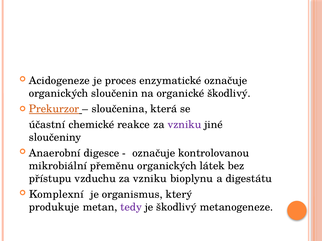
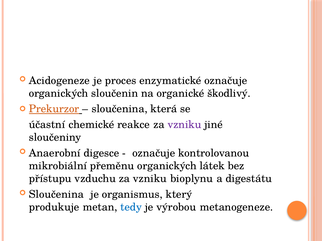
Komplexní: Komplexní -> Sloučenina (56, 195)
tedy colour: purple -> blue (131, 208)
je škodlivý: škodlivý -> výrobou (176, 208)
